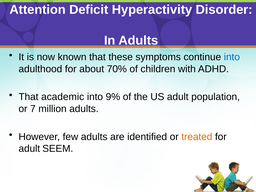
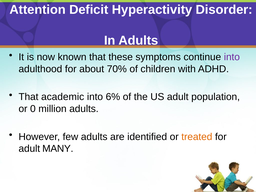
into colour: blue -> purple (232, 57)
9%: 9% -> 6% (113, 97)
7: 7 -> 0 (33, 109)
SEEM: SEEM -> MANY (58, 149)
